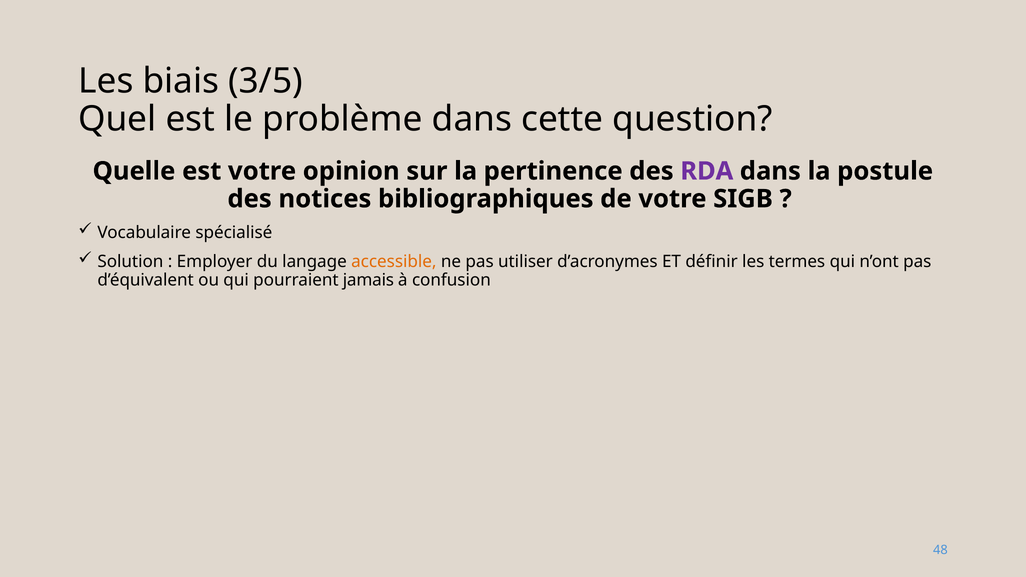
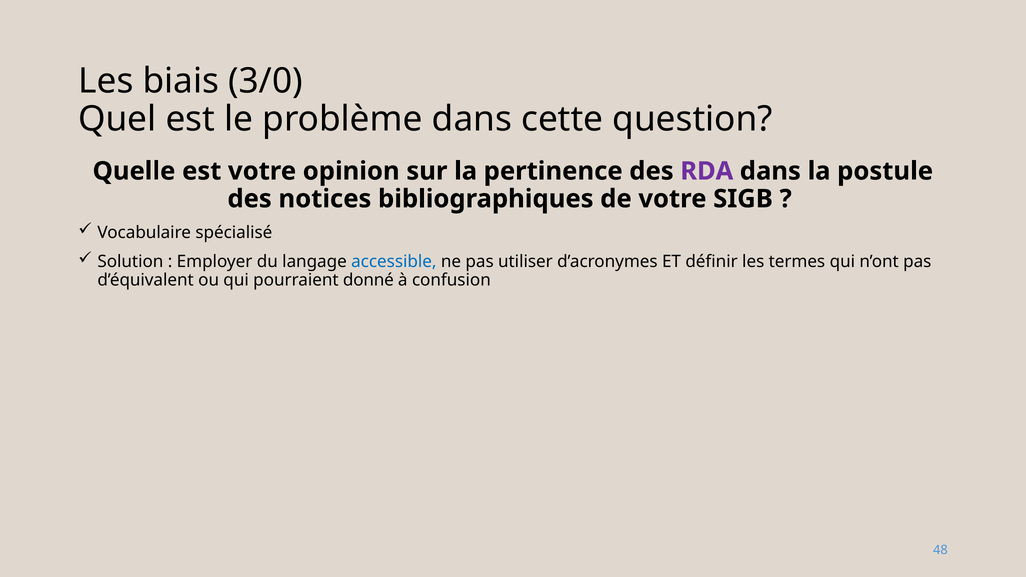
3/5: 3/5 -> 3/0 (266, 81)
accessible colour: orange -> blue (394, 262)
jamais: jamais -> donné (368, 280)
